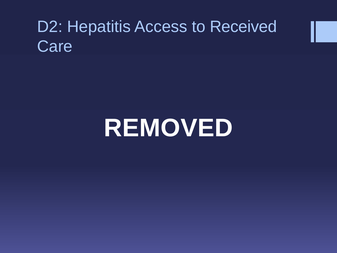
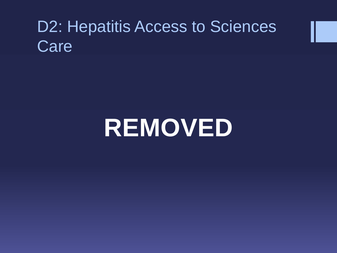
Received: Received -> Sciences (243, 27)
